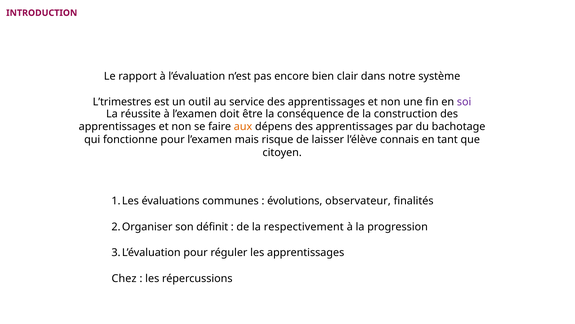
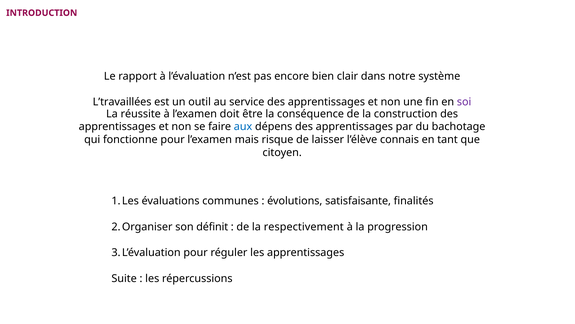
L’trimestres: L’trimestres -> L’travaillées (122, 102)
aux colour: orange -> blue (243, 127)
observateur: observateur -> satisfaisante (358, 201)
Chez: Chez -> Suite (124, 278)
